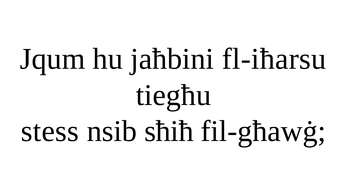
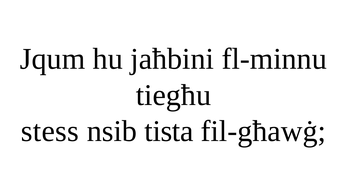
fl-iħarsu: fl-iħarsu -> fl-minnu (274, 59)
sħiħ: sħiħ -> tista (169, 131)
